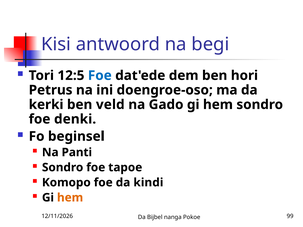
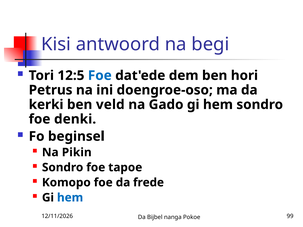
Panti: Panti -> Pikin (77, 153)
kindi: kindi -> frede (149, 183)
hem colour: orange -> blue (70, 198)
